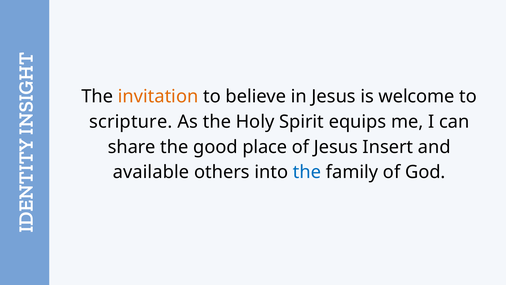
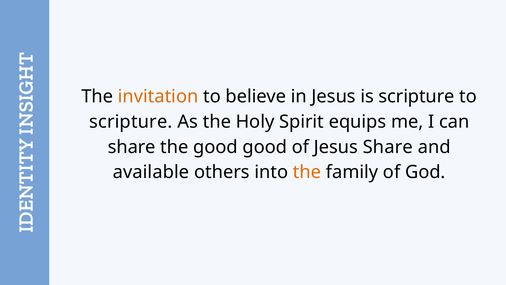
is welcome: welcome -> scripture (417, 96)
good place: place -> good (265, 147)
Jesus Insert: Insert -> Share (388, 147)
the colour: blue -> orange (307, 172)
